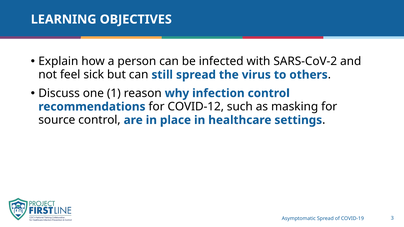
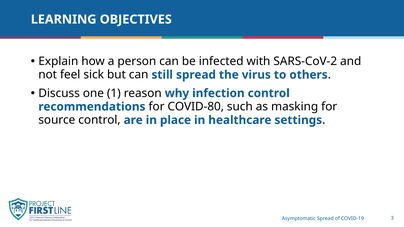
COVID-12: COVID-12 -> COVID-80 (196, 107)
